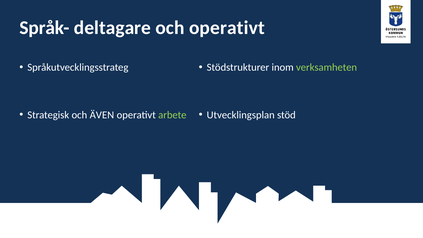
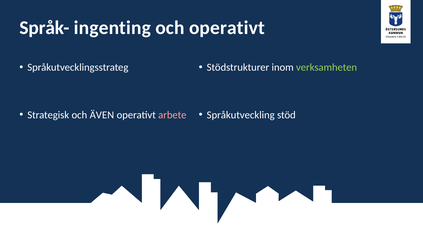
deltagare: deltagare -> ingenting (112, 28)
arbete colour: light green -> pink (172, 115)
Utvecklingsplan: Utvecklingsplan -> Språkutveckling (241, 115)
